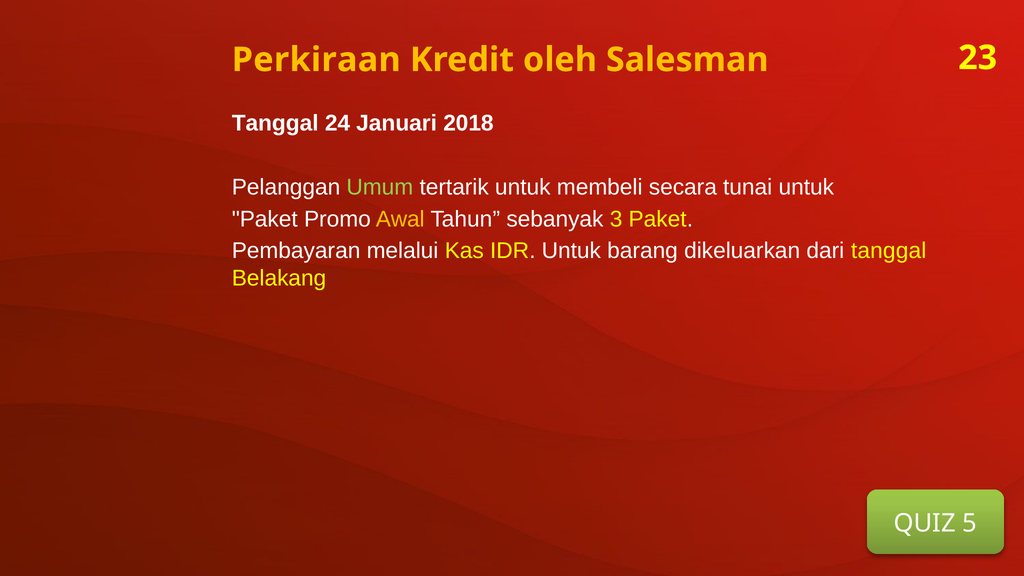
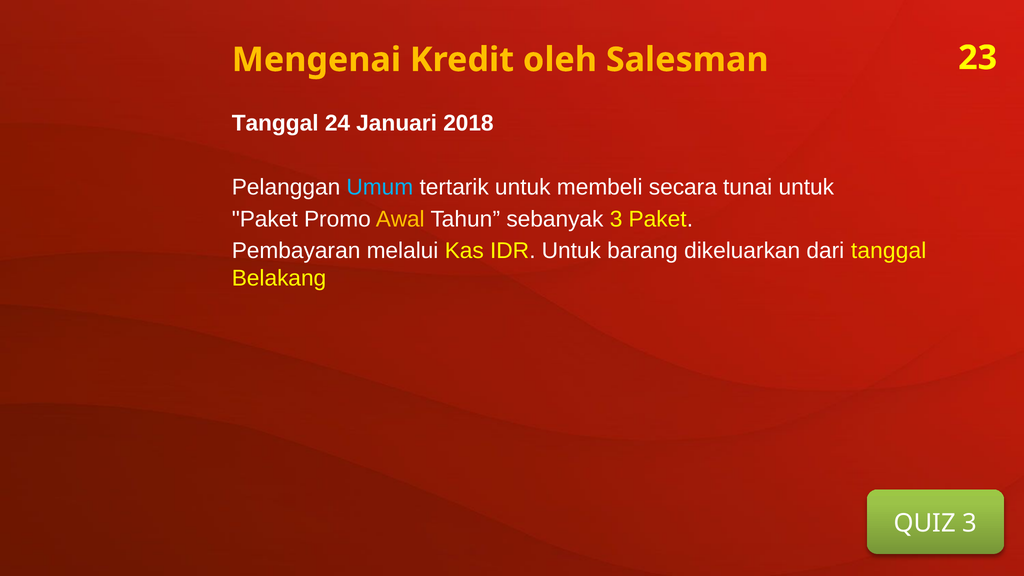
Perkiraan: Perkiraan -> Mengenai (316, 60)
Umum colour: light green -> light blue (380, 187)
QUIZ 5: 5 -> 3 (970, 524)
